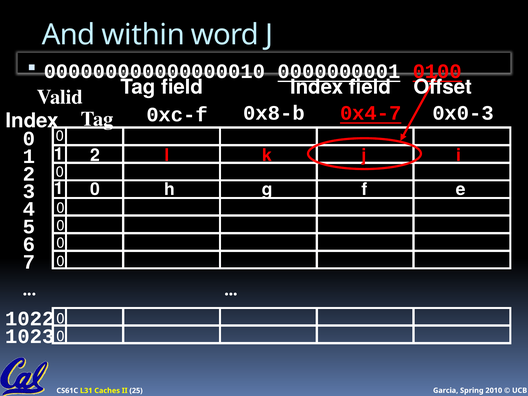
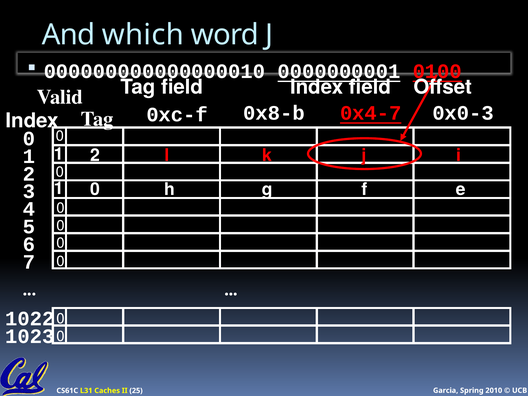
within: within -> which (143, 35)
